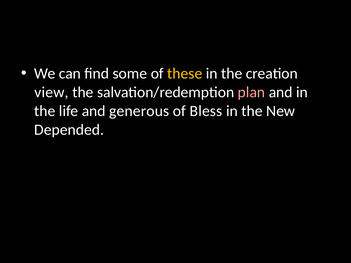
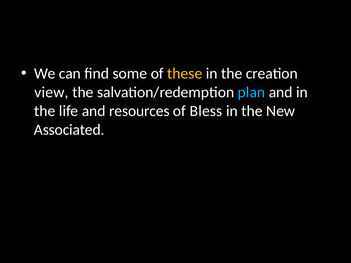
plan colour: pink -> light blue (251, 92)
generous: generous -> resources (139, 111)
Depended: Depended -> Associated (69, 130)
